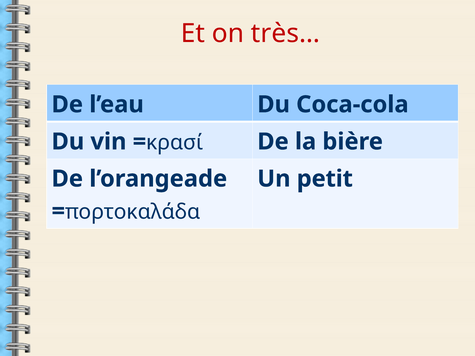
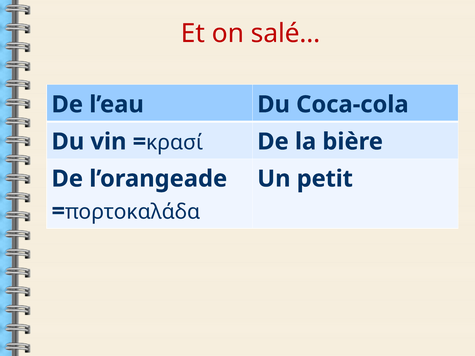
très…: très… -> salé… (286, 34)
